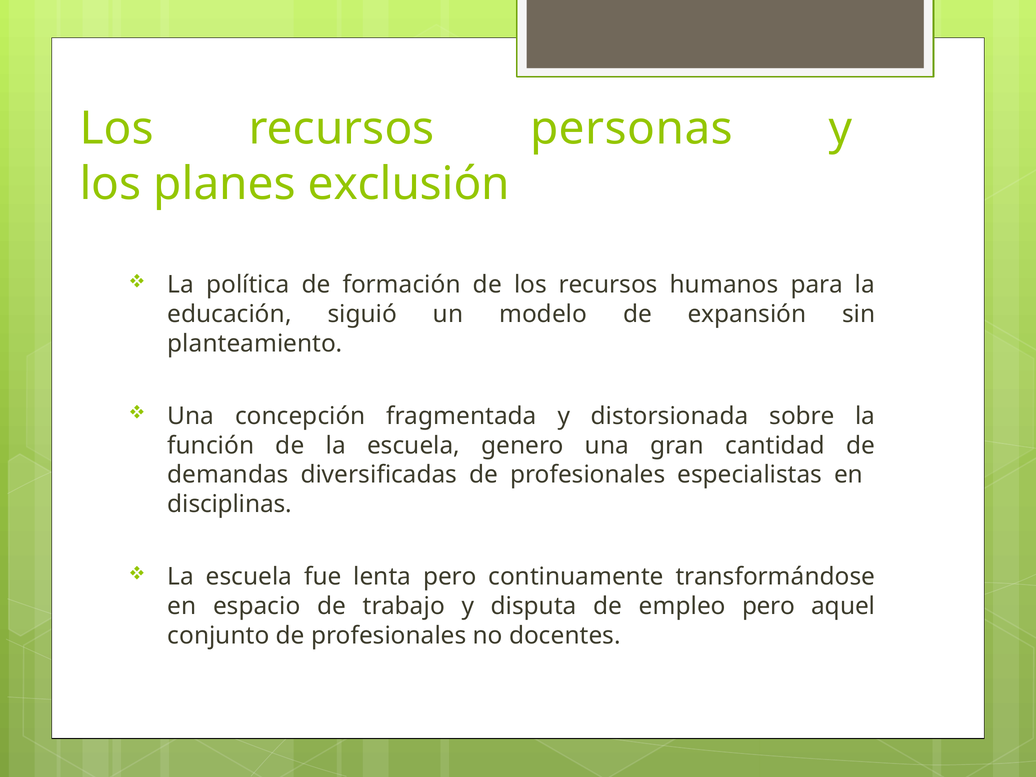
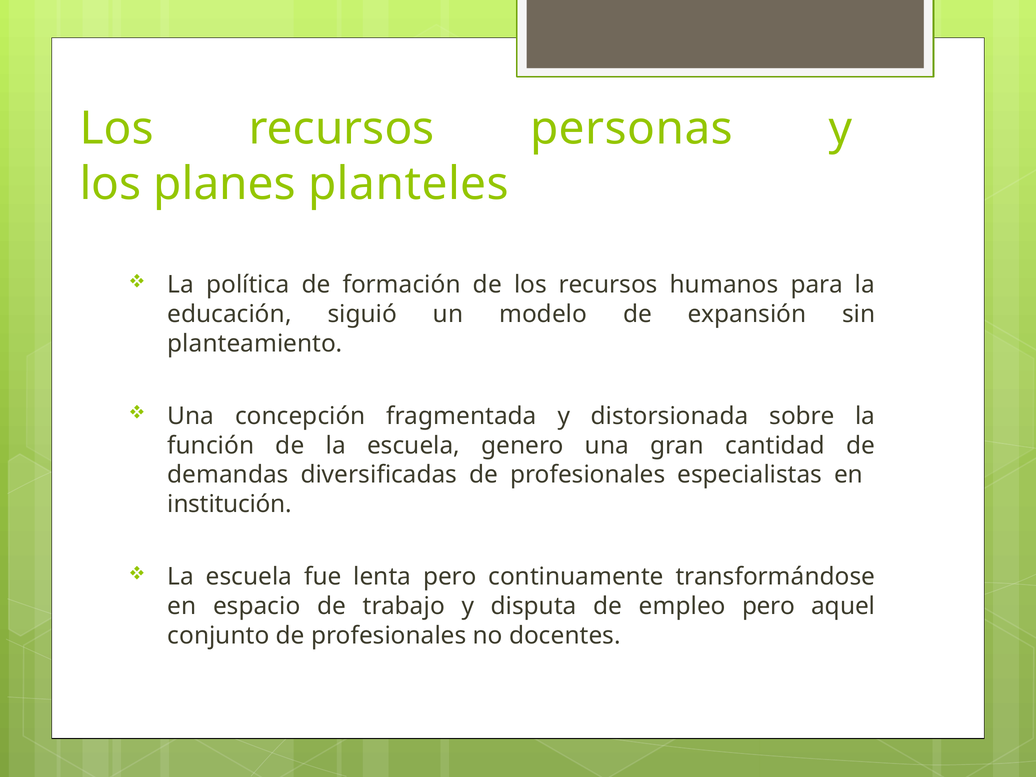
exclusión: exclusión -> planteles (409, 184)
disciplinas: disciplinas -> institución (230, 504)
